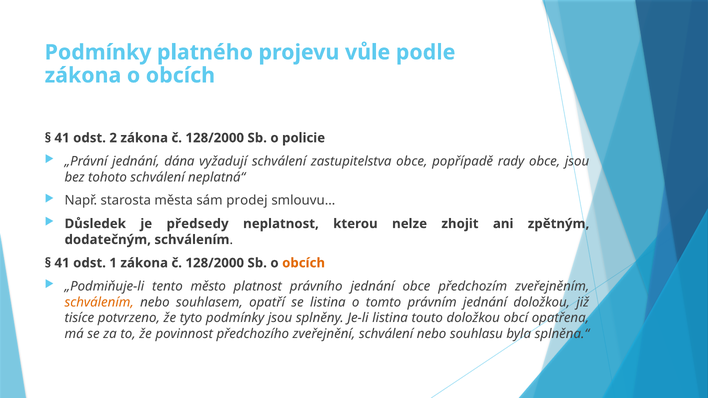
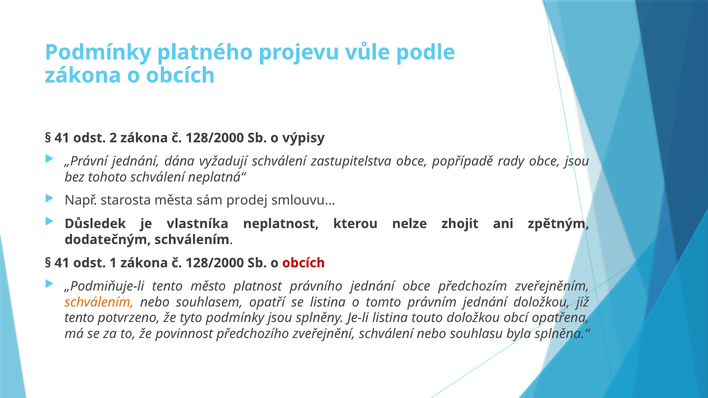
policie: policie -> výpisy (304, 138)
předsedy: předsedy -> vlastníka (198, 224)
obcích colour: orange -> red (304, 263)
tisíce: tisíce -> tento (79, 318)
